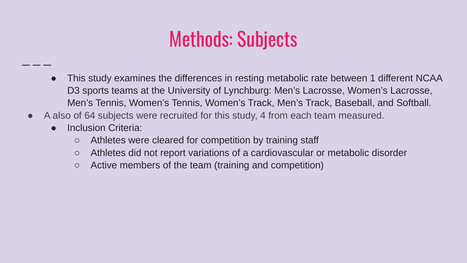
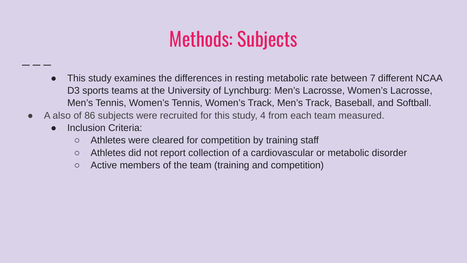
1: 1 -> 7 (373, 78)
64: 64 -> 86 (90, 115)
variations: variations -> collection (209, 153)
